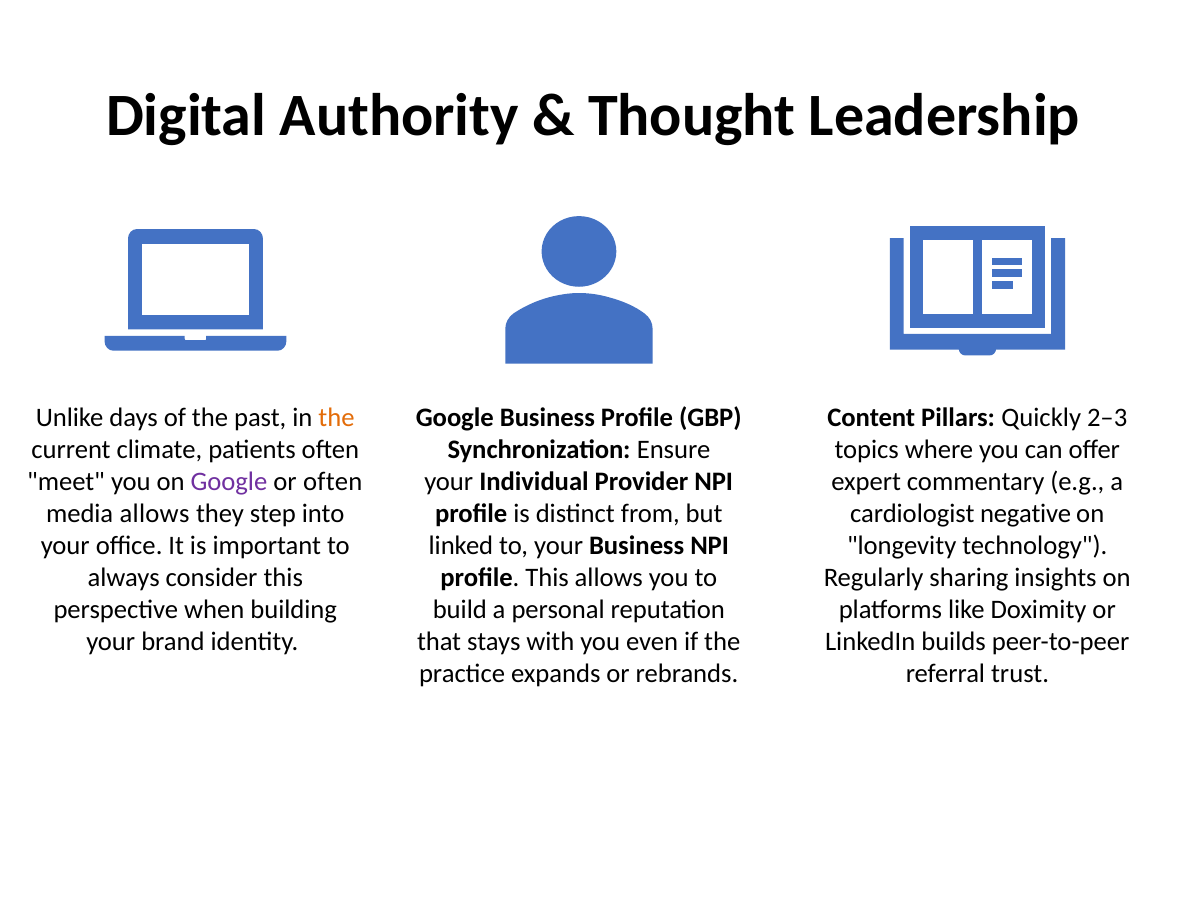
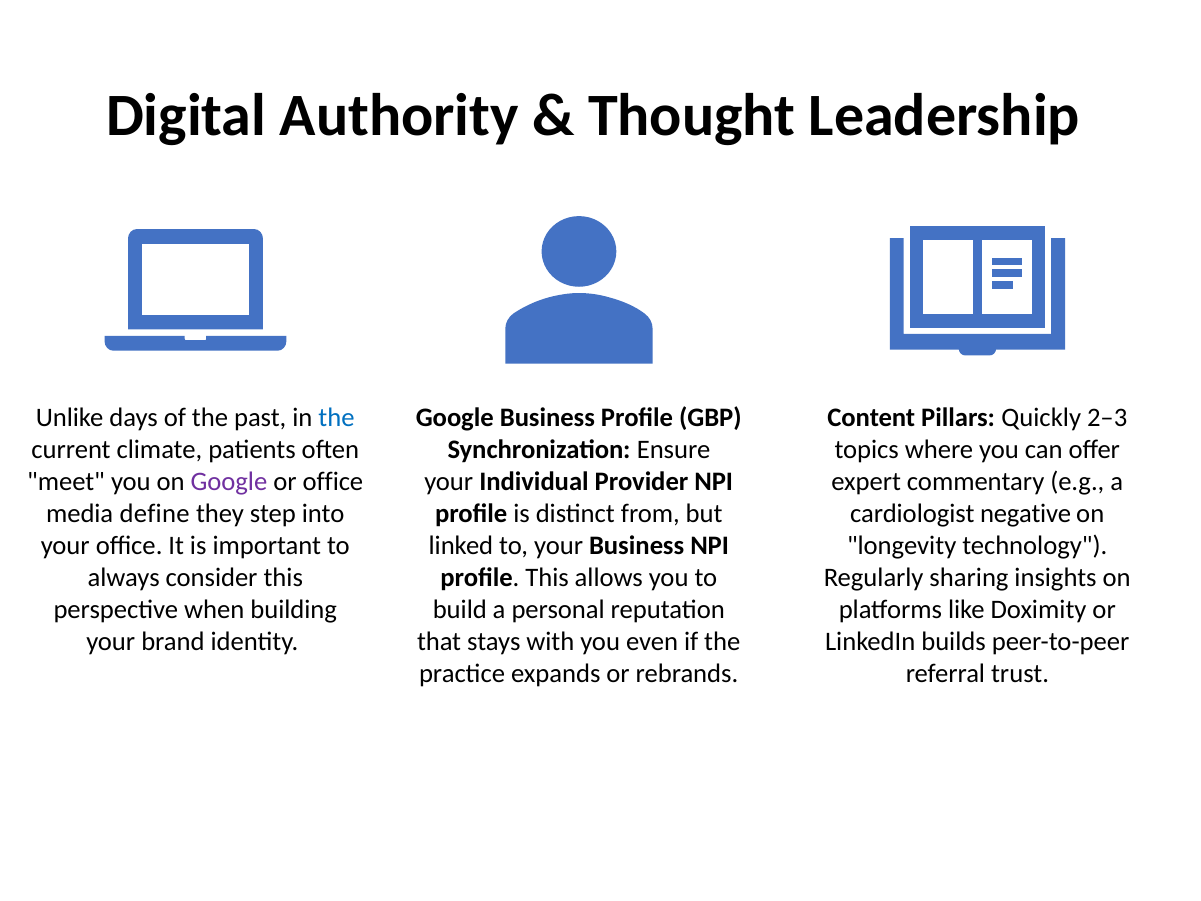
the colour: orange -> blue (337, 417)
or often: often -> office (333, 481)
media allows: allows -> define (155, 513)
